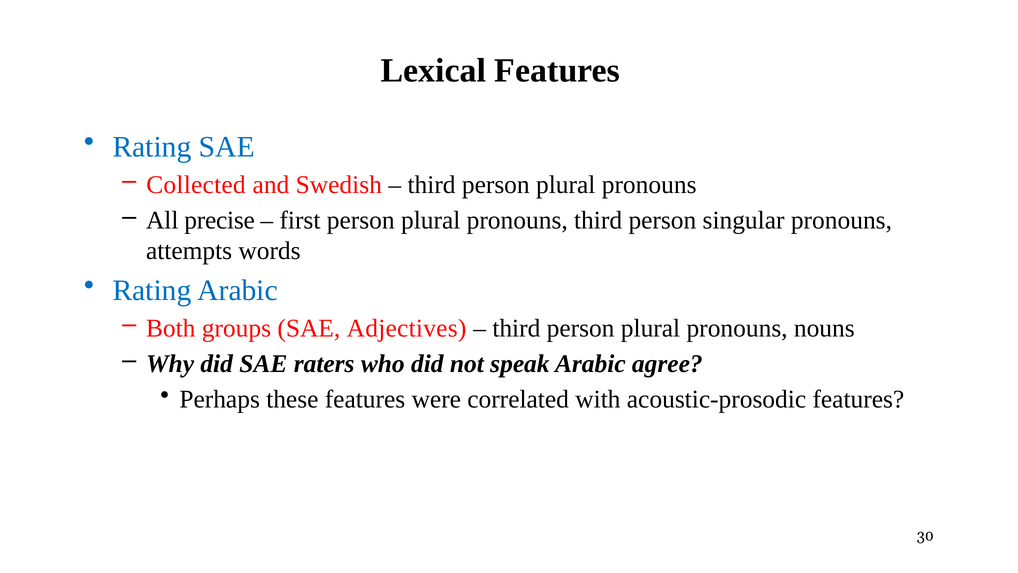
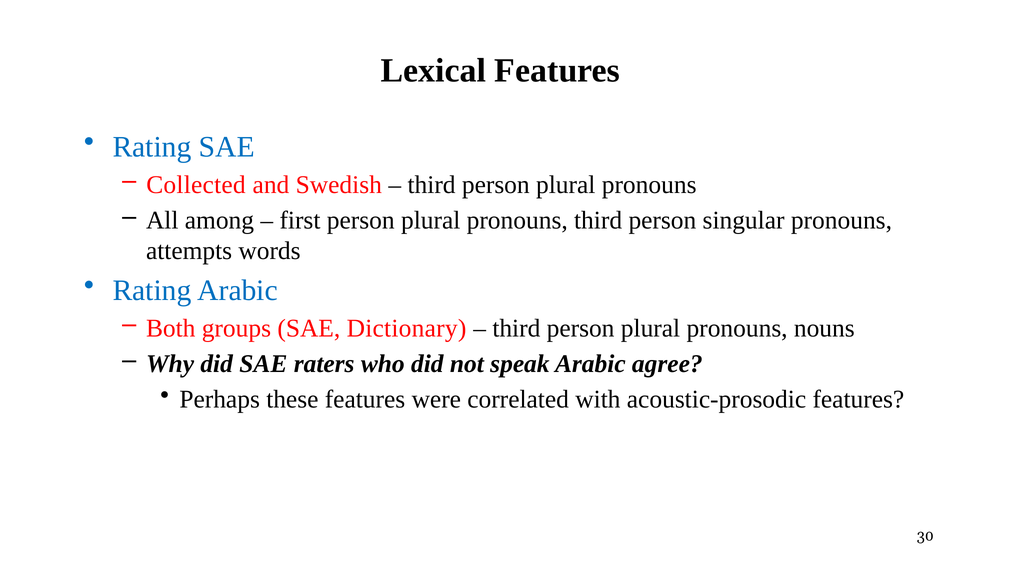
precise: precise -> among (219, 220)
Adjectives: Adjectives -> Dictionary (407, 328)
